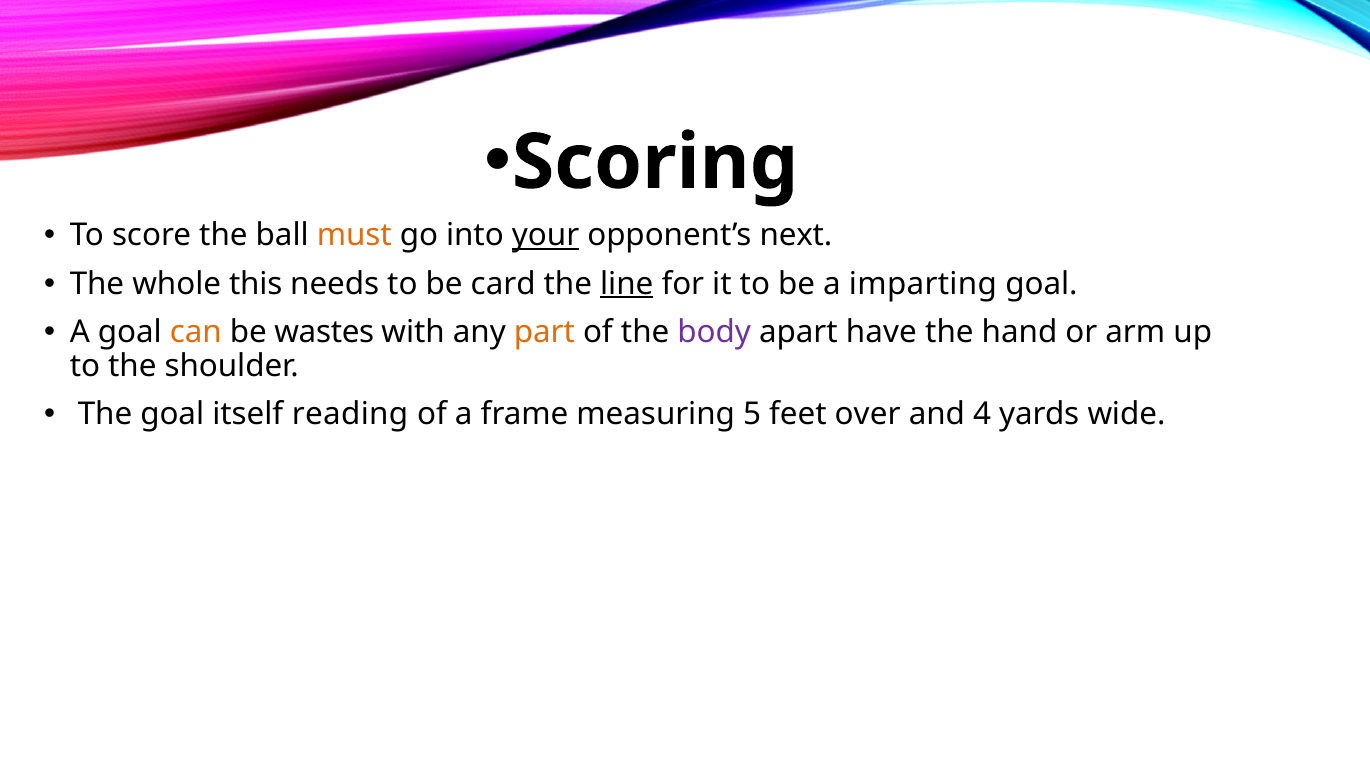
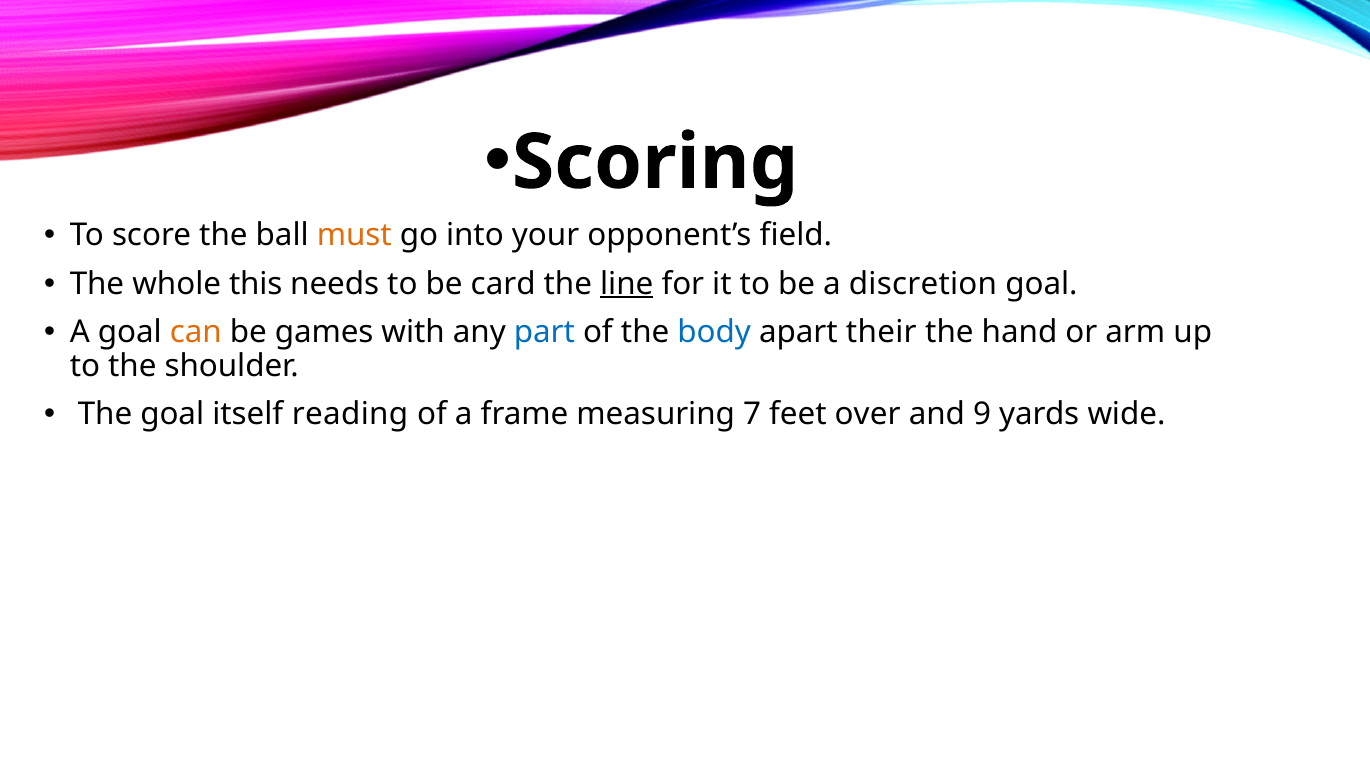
your underline: present -> none (546, 236)
next: next -> field (796, 236)
imparting: imparting -> discretion (923, 284)
wastes: wastes -> games (324, 332)
part colour: orange -> blue (544, 332)
body colour: purple -> blue (714, 332)
have: have -> their (881, 332)
5: 5 -> 7 (752, 414)
4: 4 -> 9 (982, 414)
